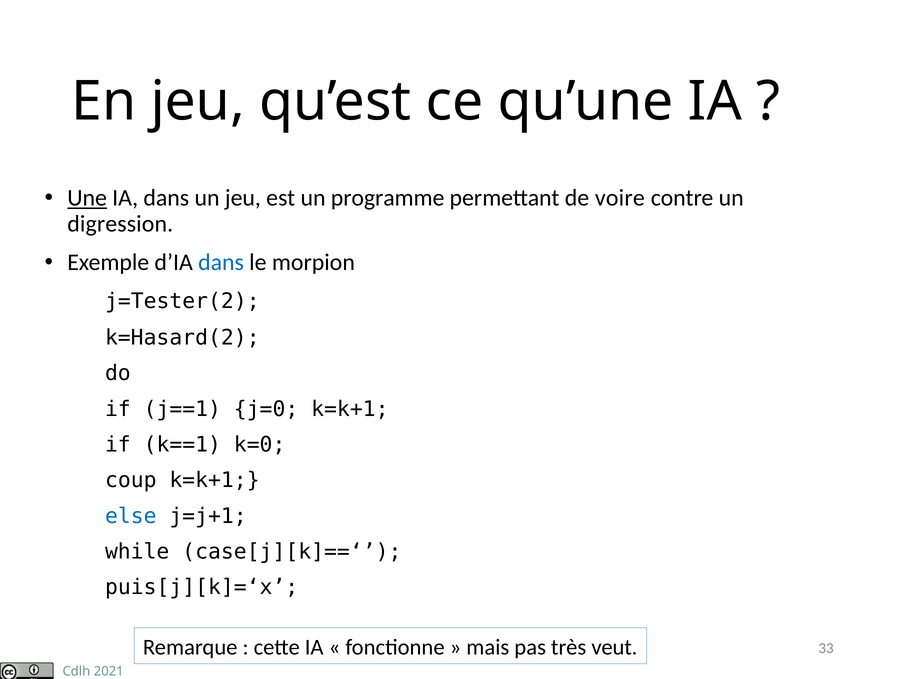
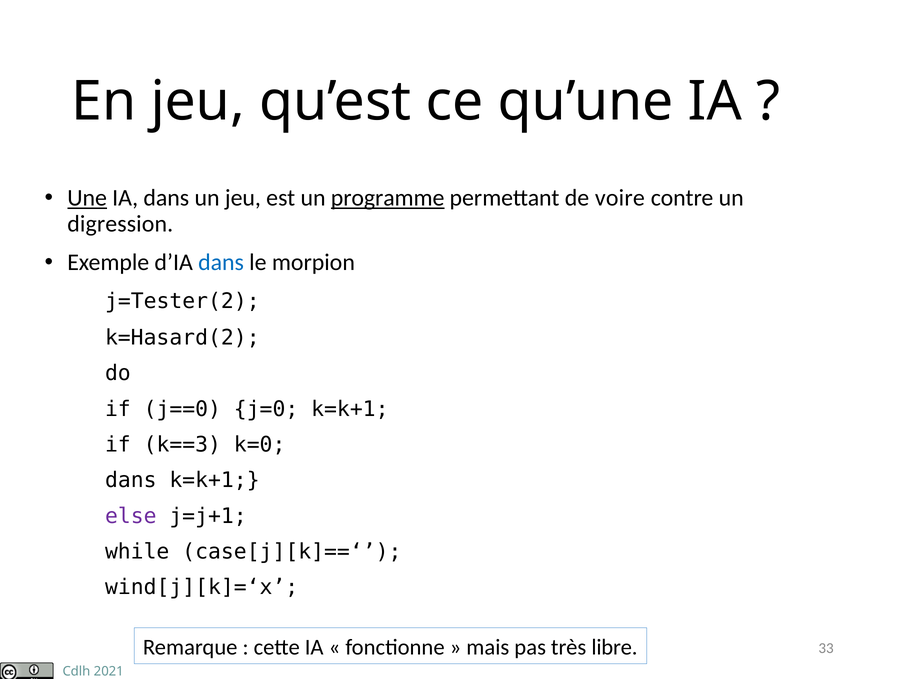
programme underline: none -> present (388, 198)
j==1: j==1 -> j==0 (182, 409)
k==1: k==1 -> k==3 (182, 445)
coup: coup -> dans (131, 480)
else colour: blue -> purple (131, 516)
puis[j][k]=‘x: puis[j][k]=‘x -> wind[j][k]=‘x (202, 587)
veut: veut -> libre (614, 647)
